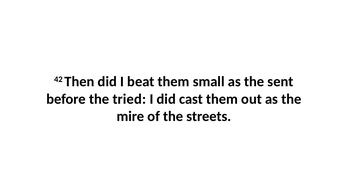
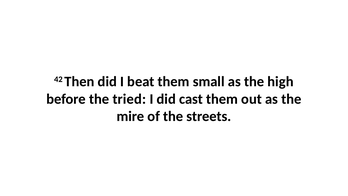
sent: sent -> high (280, 81)
